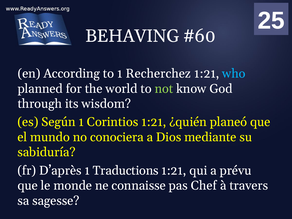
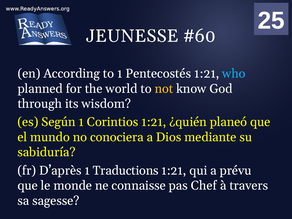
BEHAVING: BEHAVING -> JEUNESSE (132, 36)
Recherchez: Recherchez -> Pentecostés (158, 74)
not colour: light green -> yellow (164, 89)
